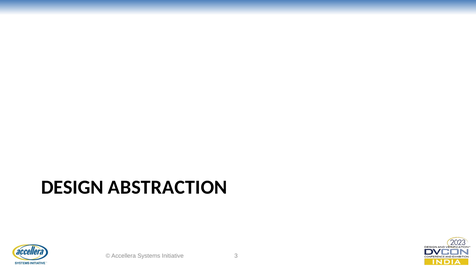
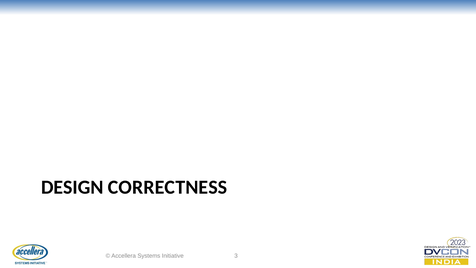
ABSTRACTION: ABSTRACTION -> CORRECTNESS (168, 187)
